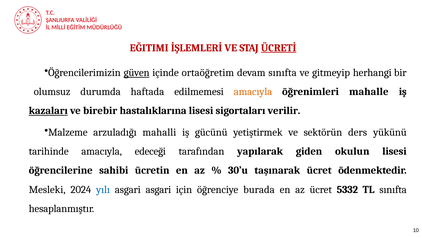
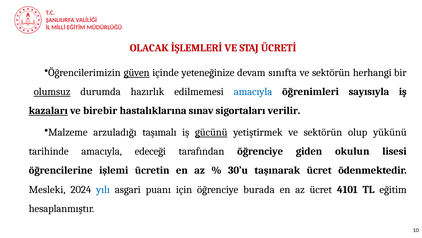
EĞITIMI: EĞITIMI -> OLACAK (149, 48)
ÜCRETİ underline: present -> none (279, 48)
ortaöğretim: ortaöğretim -> yeteneğinize (208, 73)
gitmeyip: gitmeyip -> sektörün (331, 73)
olumsuz underline: none -> present (52, 92)
haftada: haftada -> hazırlık (148, 92)
amacıyla colour: orange -> blue (253, 92)
mahalle: mahalle -> sayısıyla (369, 92)
hastalıklarına lisesi: lisesi -> sınav (201, 111)
mahalli: mahalli -> taşımalı (159, 132)
gücünü underline: none -> present (211, 132)
ders: ders -> olup (358, 132)
tarafından yapılarak: yapılarak -> öğrenciye (260, 151)
sahibi: sahibi -> işlemi (114, 170)
asgari asgari: asgari -> puanı (158, 189)
5332: 5332 -> 4101 (347, 189)
TL sınıfta: sınıfta -> eğitim (393, 189)
